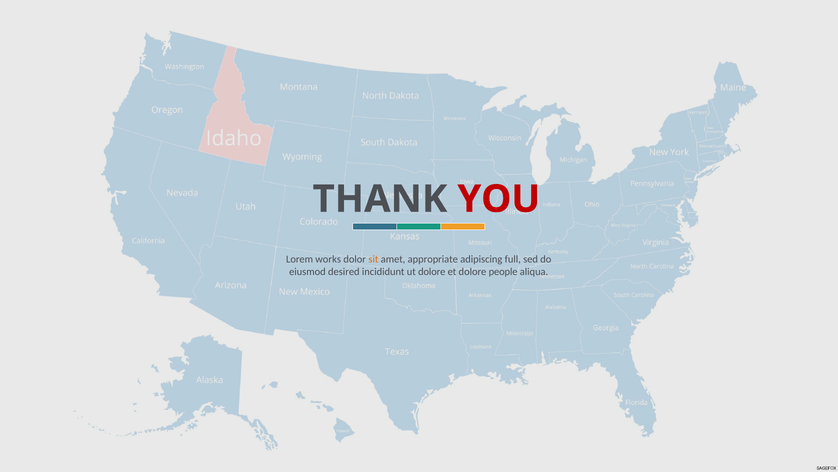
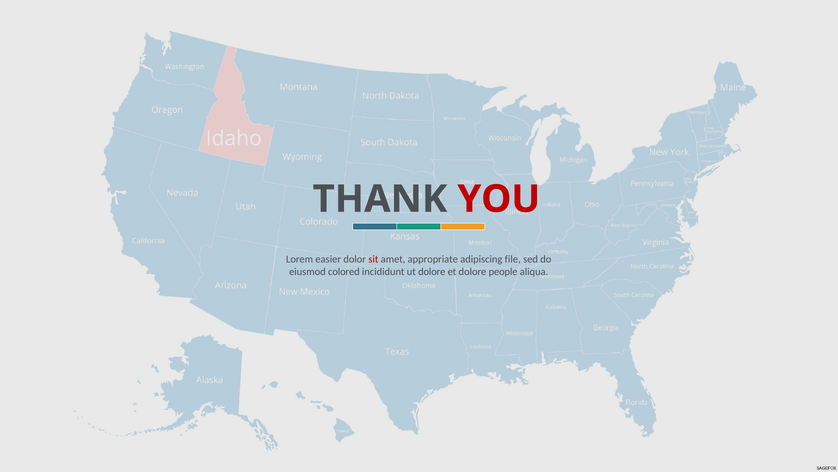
works: works -> easier (328, 259)
sit colour: orange -> red (373, 259)
full: full -> file (513, 259)
desired: desired -> colored (344, 271)
